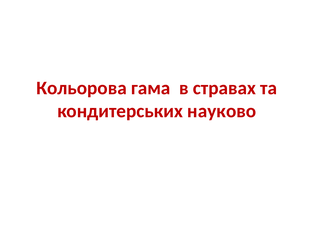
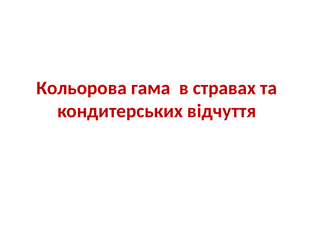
науково: науково -> відчуття (222, 111)
